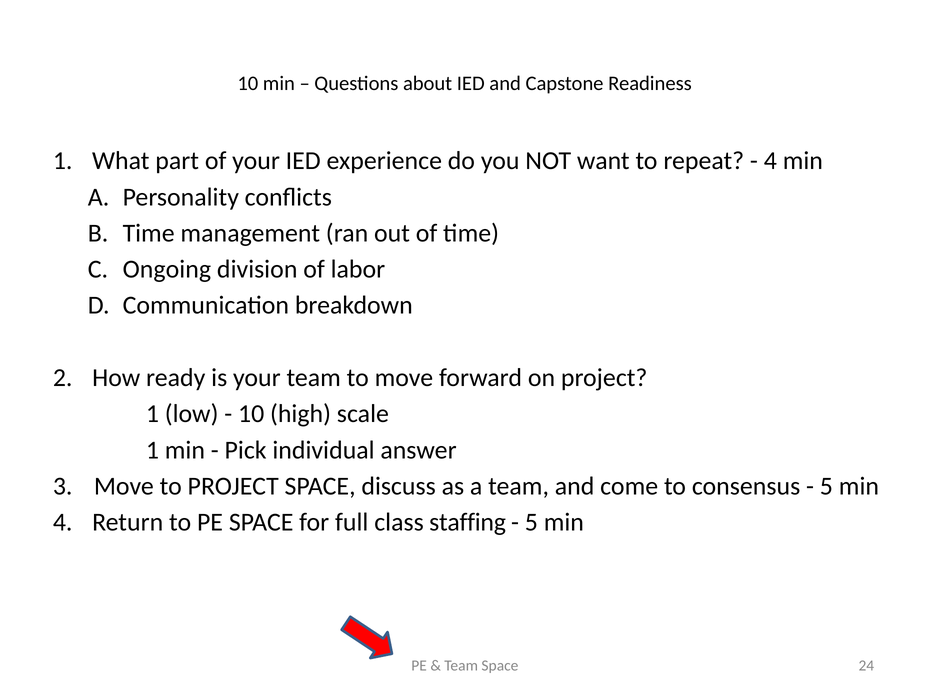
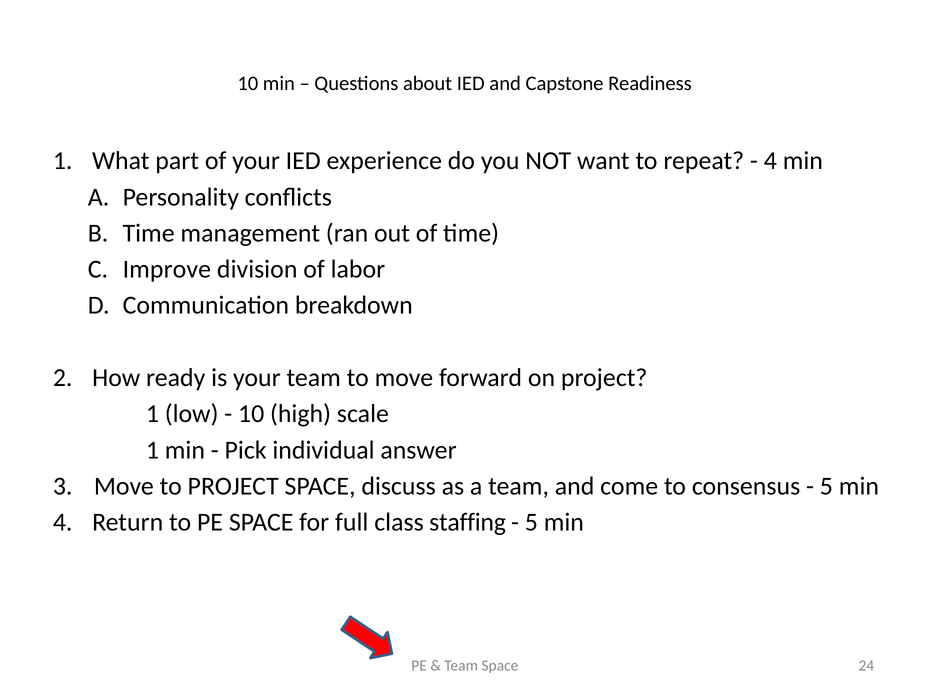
Ongoing: Ongoing -> Improve (167, 269)
